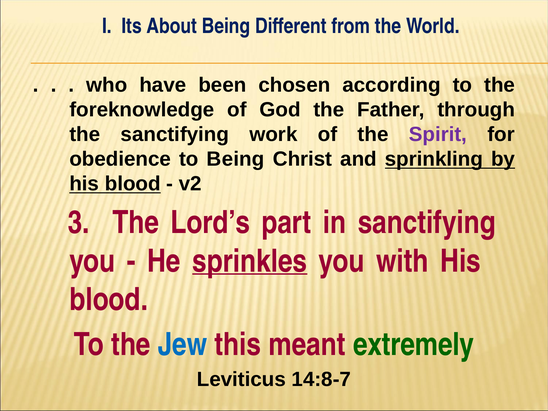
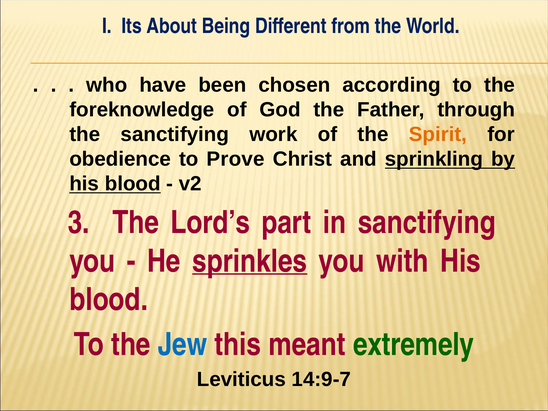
Spirit colour: purple -> orange (438, 134)
to Being: Being -> Prove (236, 159)
14:8-7: 14:8-7 -> 14:9-7 (321, 380)
